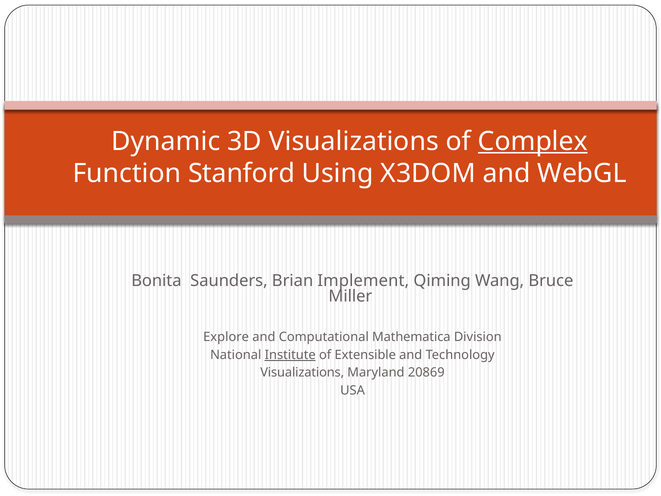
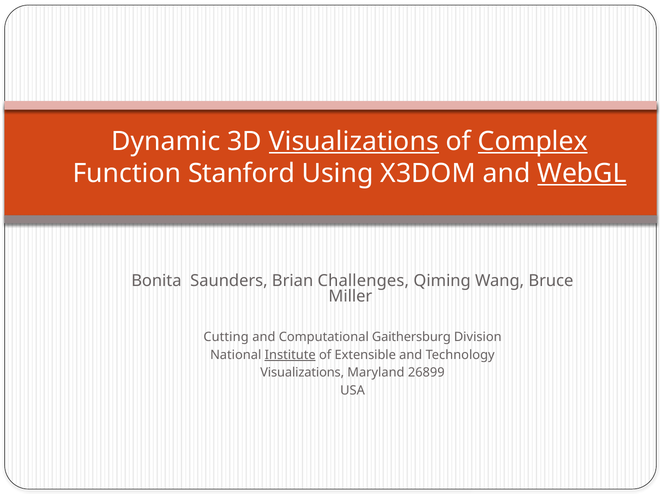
Visualizations underline: none -> present (354, 141)
WebGL underline: none -> present (582, 173)
Implement: Implement -> Challenges (363, 280)
Explore: Explore -> Cutting (226, 337)
Mathematica: Mathematica -> Gaithersburg (411, 337)
20869: 20869 -> 26899 (426, 372)
